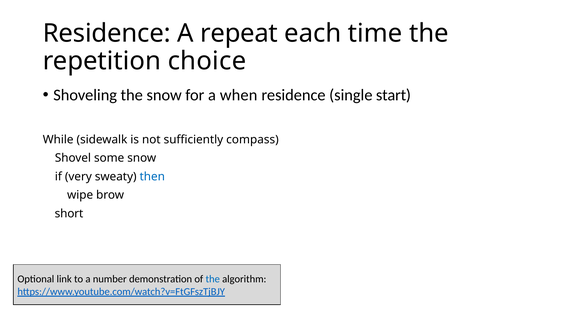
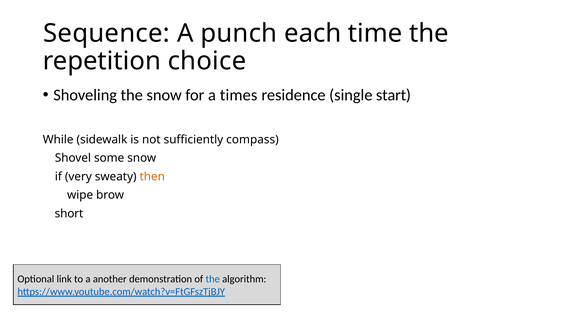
Residence: Residence -> Sequence (106, 33)
repeat: repeat -> punch (239, 33)
when: when -> times (239, 95)
then colour: blue -> orange (152, 176)
number: number -> another (110, 279)
